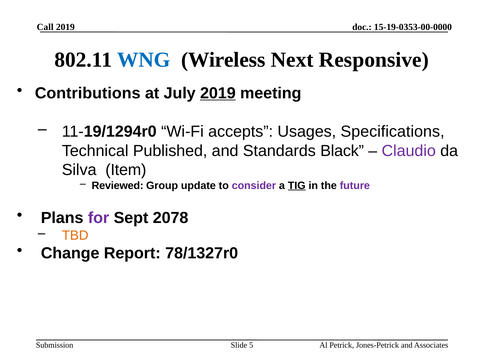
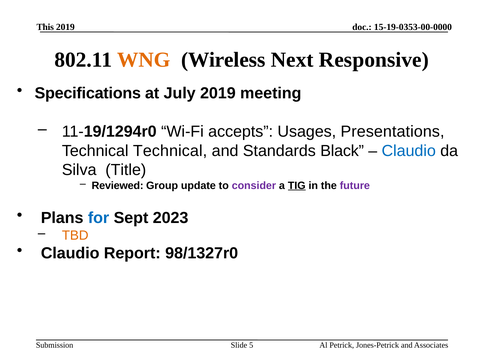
Call: Call -> This (45, 27)
WNG colour: blue -> orange (144, 60)
Contributions: Contributions -> Specifications (88, 93)
2019 underline: present -> none (218, 93)
Specifications: Specifications -> Presentations (393, 132)
Technical Published: Published -> Technical (170, 151)
Claudio colour: purple -> blue (409, 151)
Item: Item -> Title (126, 170)
for colour: purple -> blue (99, 218)
2078: 2078 -> 2023 (171, 218)
Change: Change -> Claudio (70, 253)
78/1327r0: 78/1327r0 -> 98/1327r0 (202, 253)
